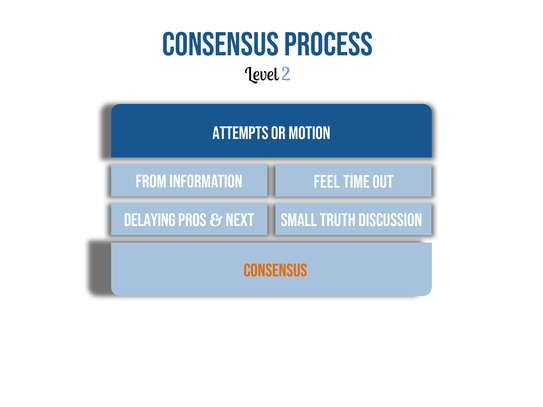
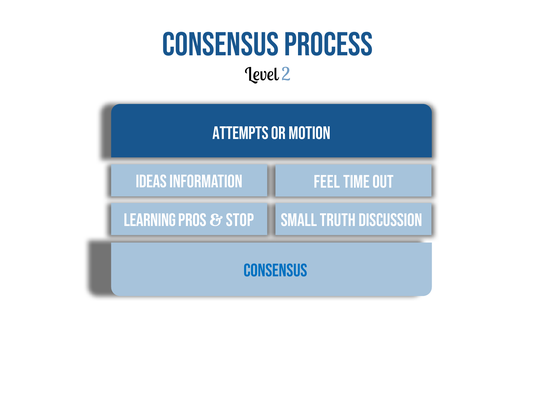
From: From -> Ideas (151, 182)
Delaying: Delaying -> Learning (150, 220)
next: next -> stop (240, 220)
Consensus colour: orange -> blue (275, 271)
